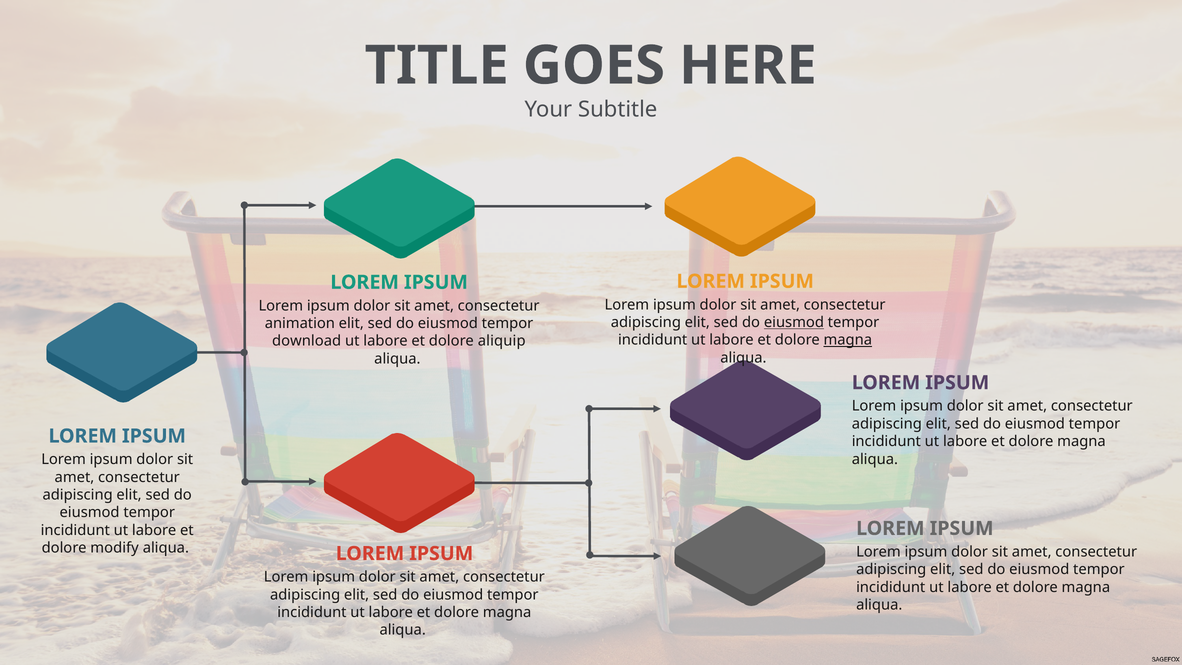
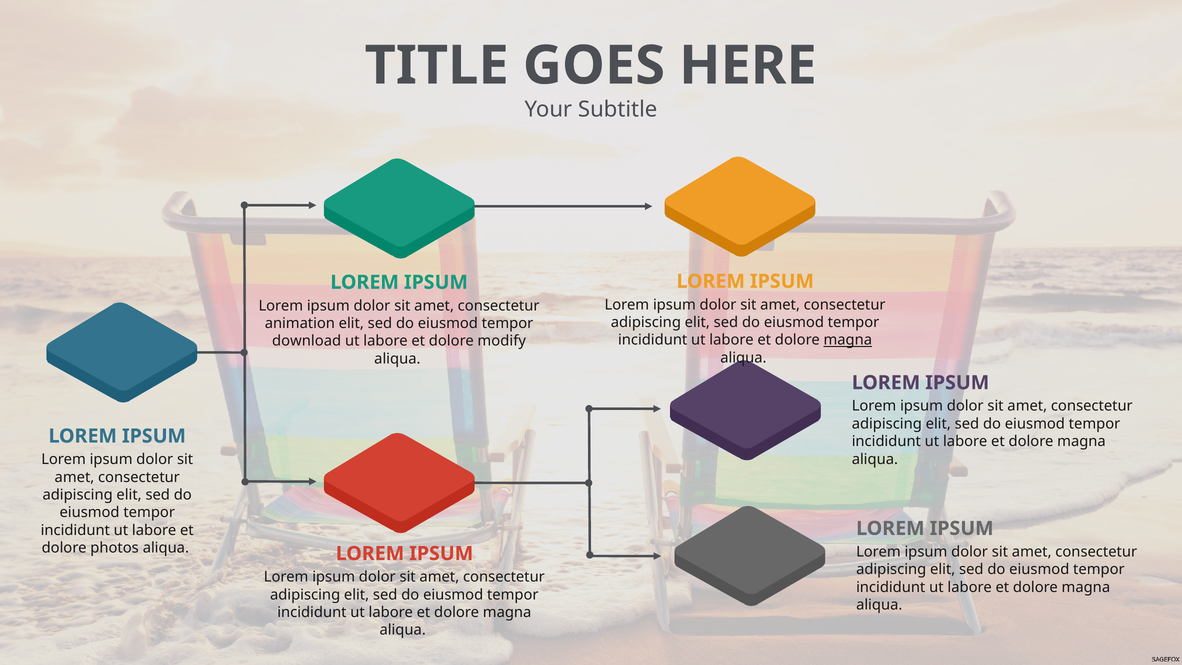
eiusmod underline: present -> none (794, 322)
aliquip: aliquip -> modify (502, 341)
modify: modify -> photos (115, 548)
